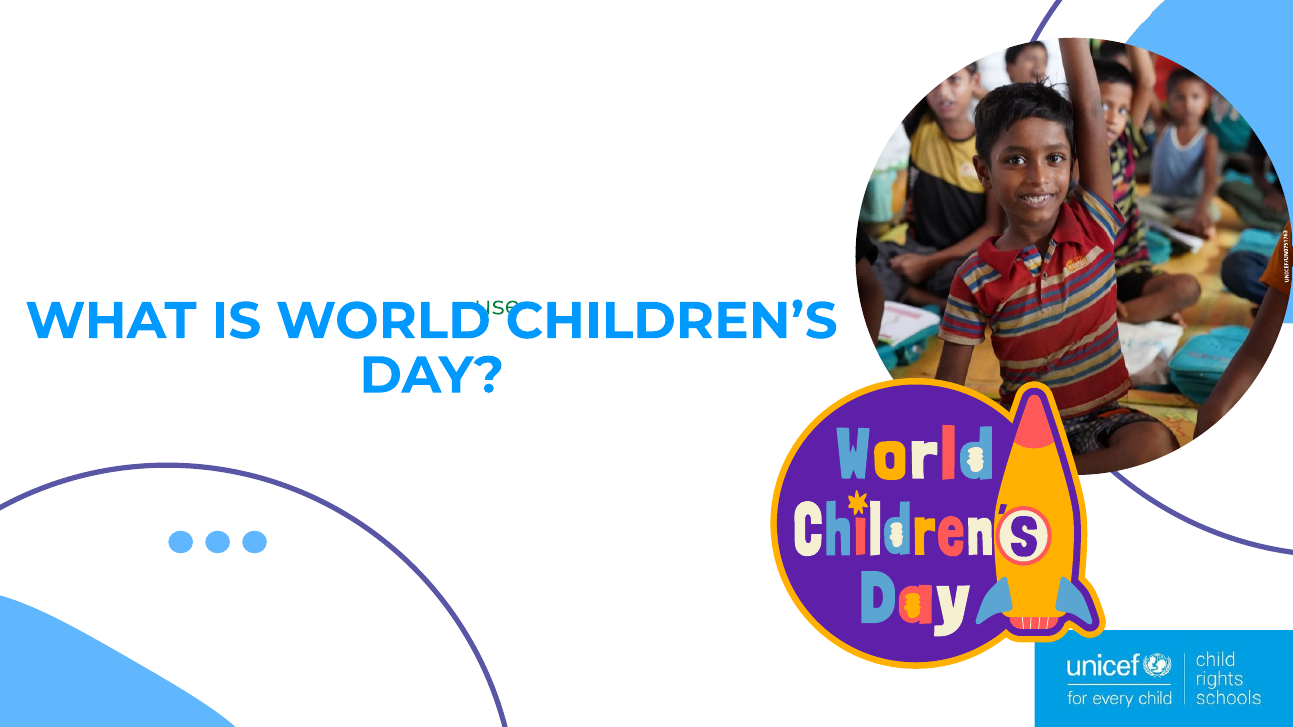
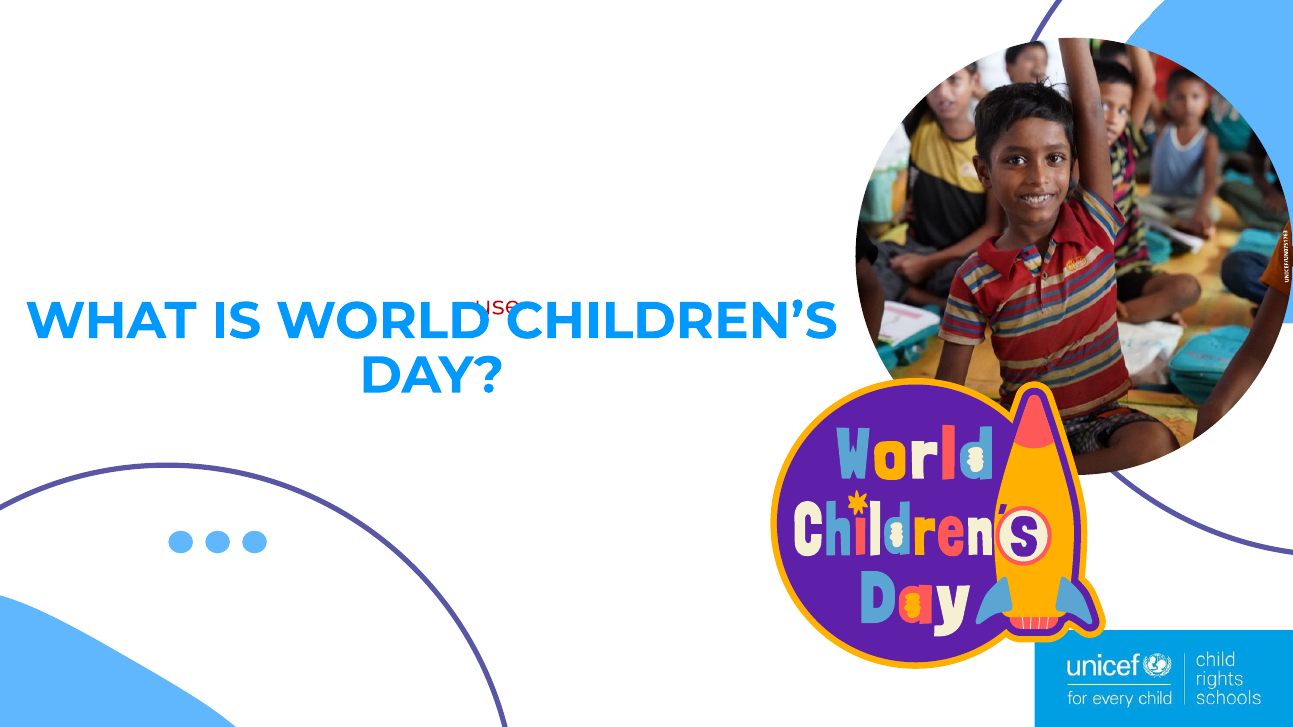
use colour: green -> red (497, 306)
